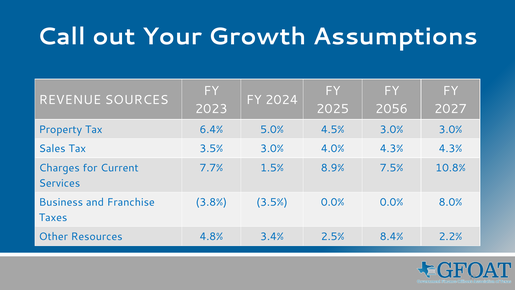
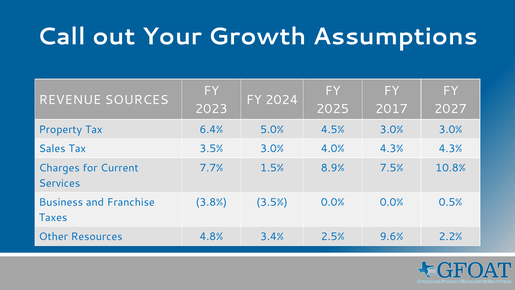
2056: 2056 -> 2017 (392, 109)
8.0%: 8.0% -> 0.5% (451, 202)
8.4%: 8.4% -> 9.6% (392, 237)
